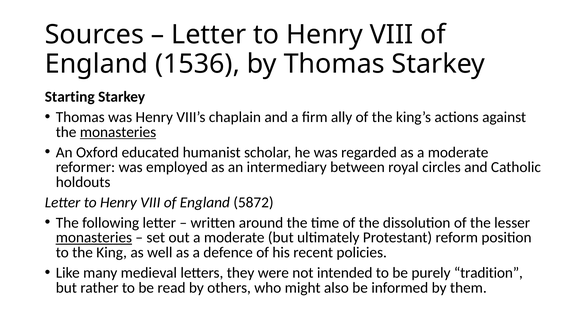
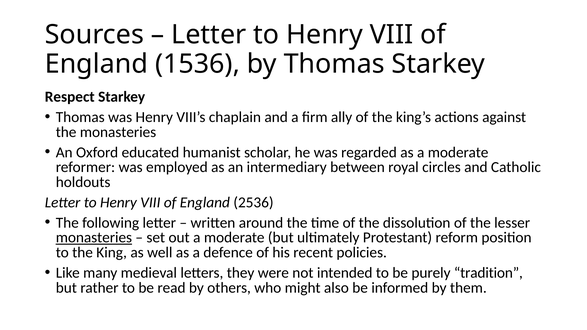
Starting: Starting -> Respect (70, 97)
monasteries underline: present -> none (118, 132)
5872: 5872 -> 2536 (253, 203)
